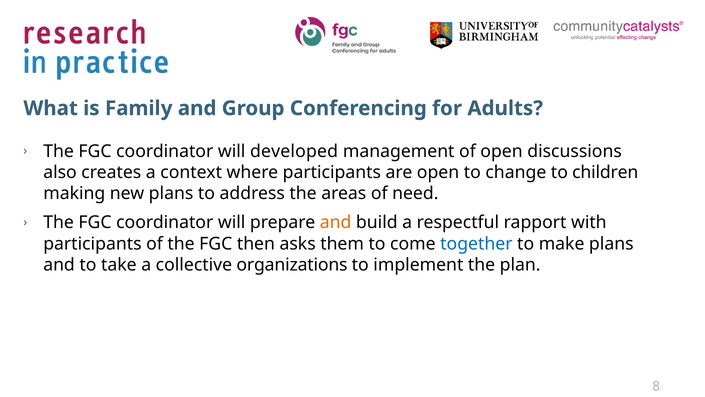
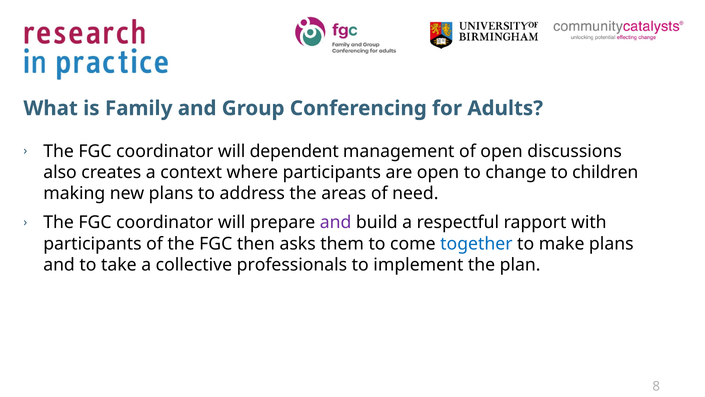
developed: developed -> dependent (294, 151)
and colour: orange -> purple (336, 222)
organizations: organizations -> professionals (292, 265)
